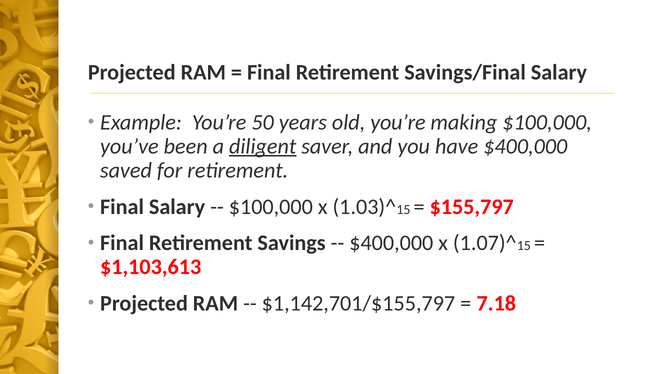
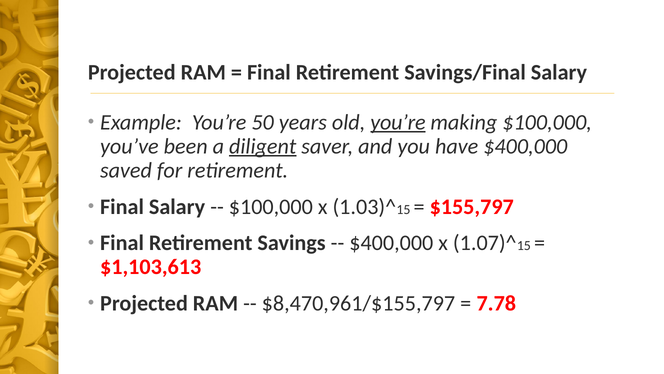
you’re underline: none -> present (398, 122)
$1,142,701/$155,797: $1,142,701/$155,797 -> $8,470,961/$155,797 (358, 303)
7.18: 7.18 -> 7.78 (496, 303)
